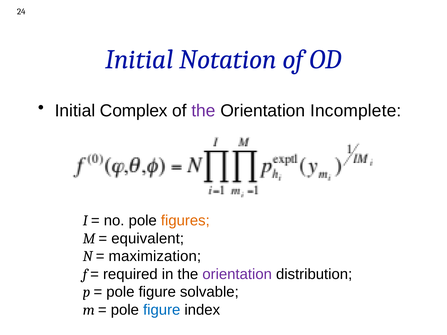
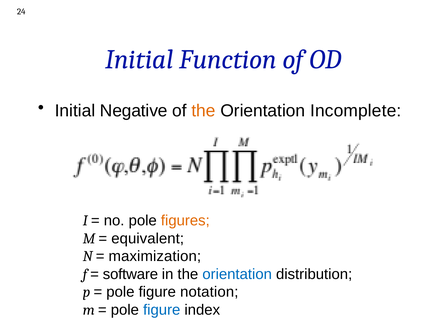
Notation: Notation -> Function (228, 60)
Complex: Complex -> Negative (134, 111)
the colour: purple -> orange (204, 111)
required: required -> software (130, 274)
orientation colour: purple -> blue (237, 274)
solvable: solvable -> notation (209, 292)
